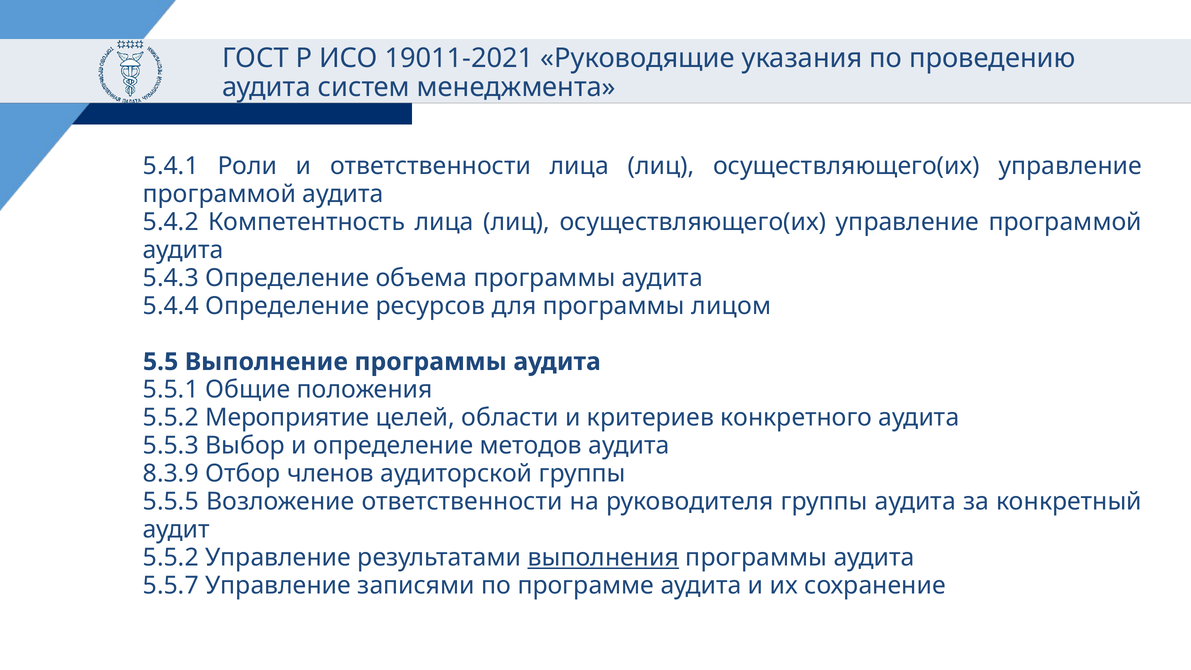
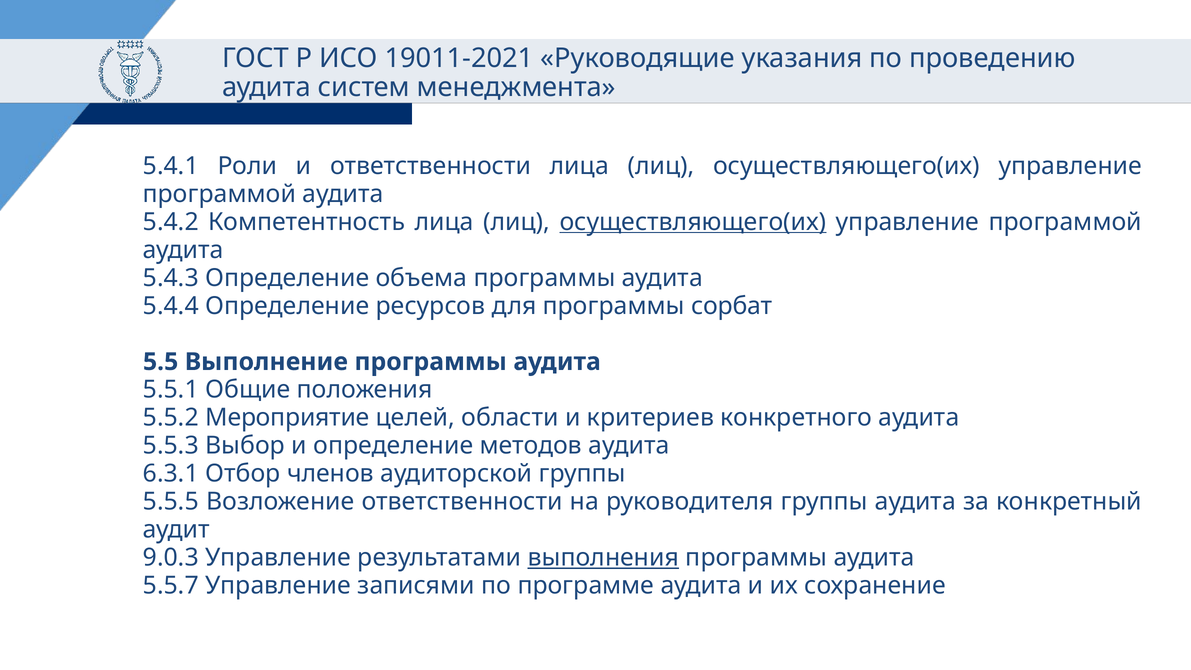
осуществляющего(их underline: none -> present (693, 222)
лицом: лицом -> сорбат (732, 306)
8.3.9: 8.3.9 -> 6.3.1 (171, 474)
5.5.2: 5.5.2 -> 9.0.3 (171, 558)
